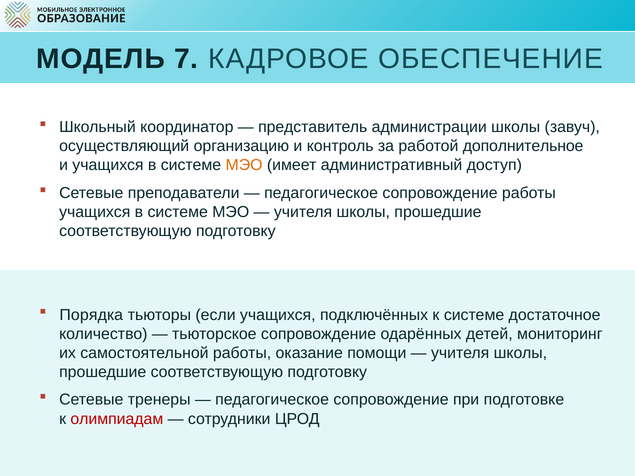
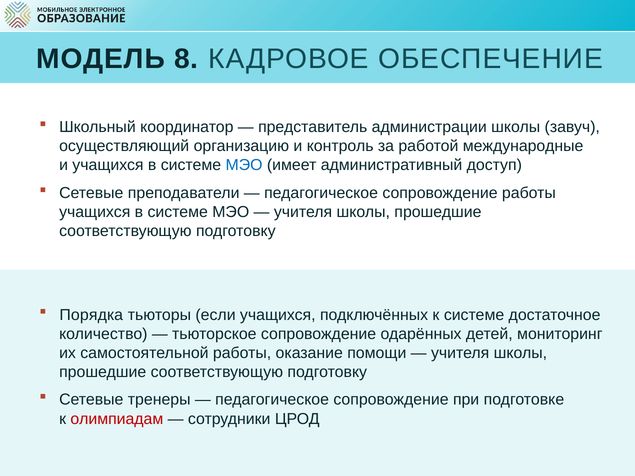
7: 7 -> 8 (186, 59)
дополнительное: дополнительное -> международные (523, 146)
МЭО colour: orange -> blue (244, 165)
